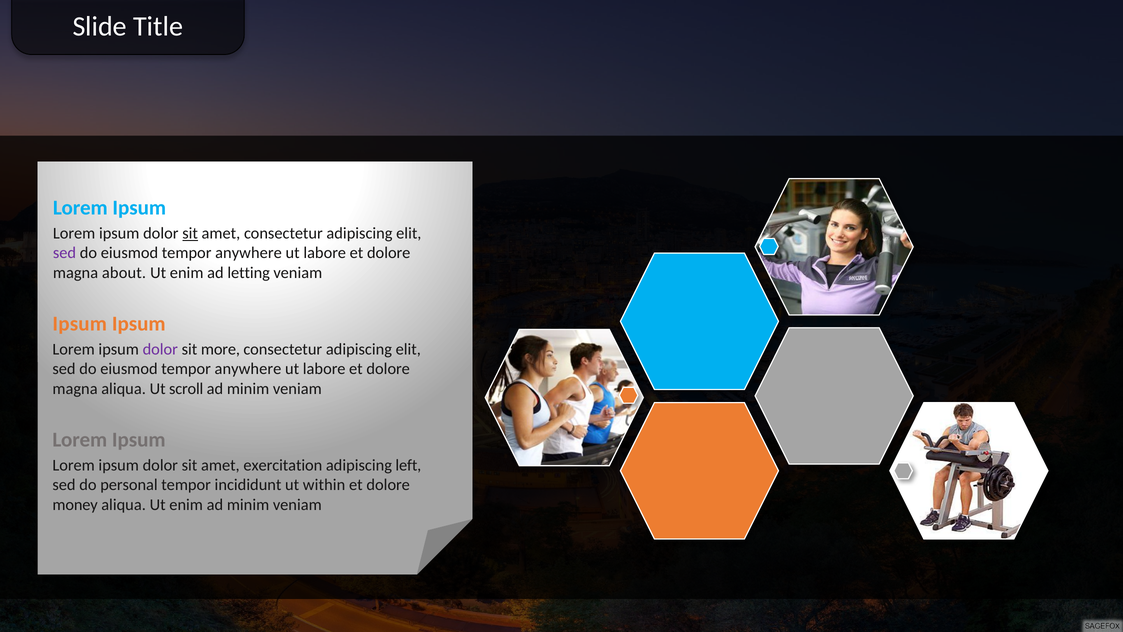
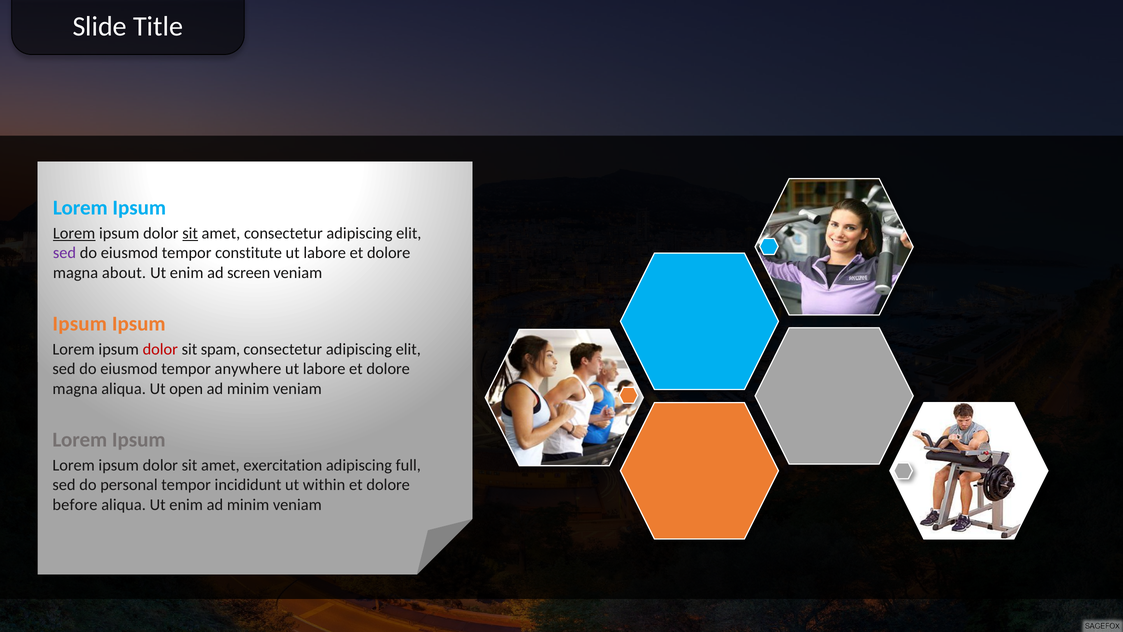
Lorem underline: none -> present (74, 233)
anywhere: anywhere -> constitute (249, 253)
letting: letting -> screen (249, 273)
dolor colour: purple -> red (160, 349)
more: more -> spam (220, 349)
scroll: scroll -> open (186, 389)
left: left -> full (408, 465)
money: money -> before (75, 504)
